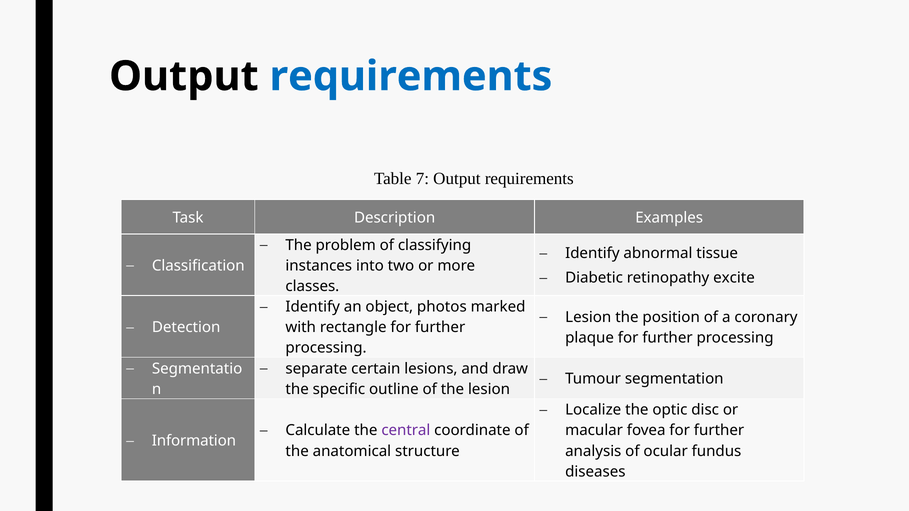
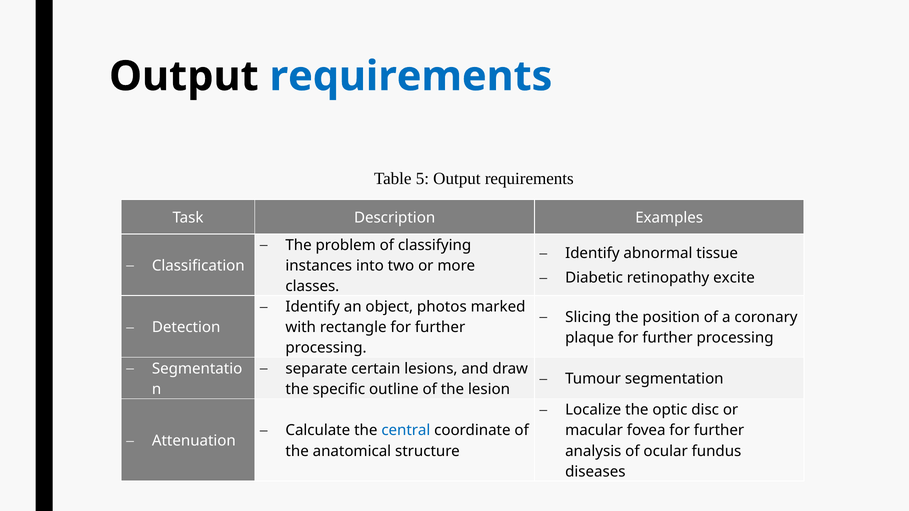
7: 7 -> 5 (422, 179)
Lesion: Lesion -> Slicing (588, 317)
central colour: purple -> blue (406, 431)
Information: Information -> Attenuation (194, 441)
